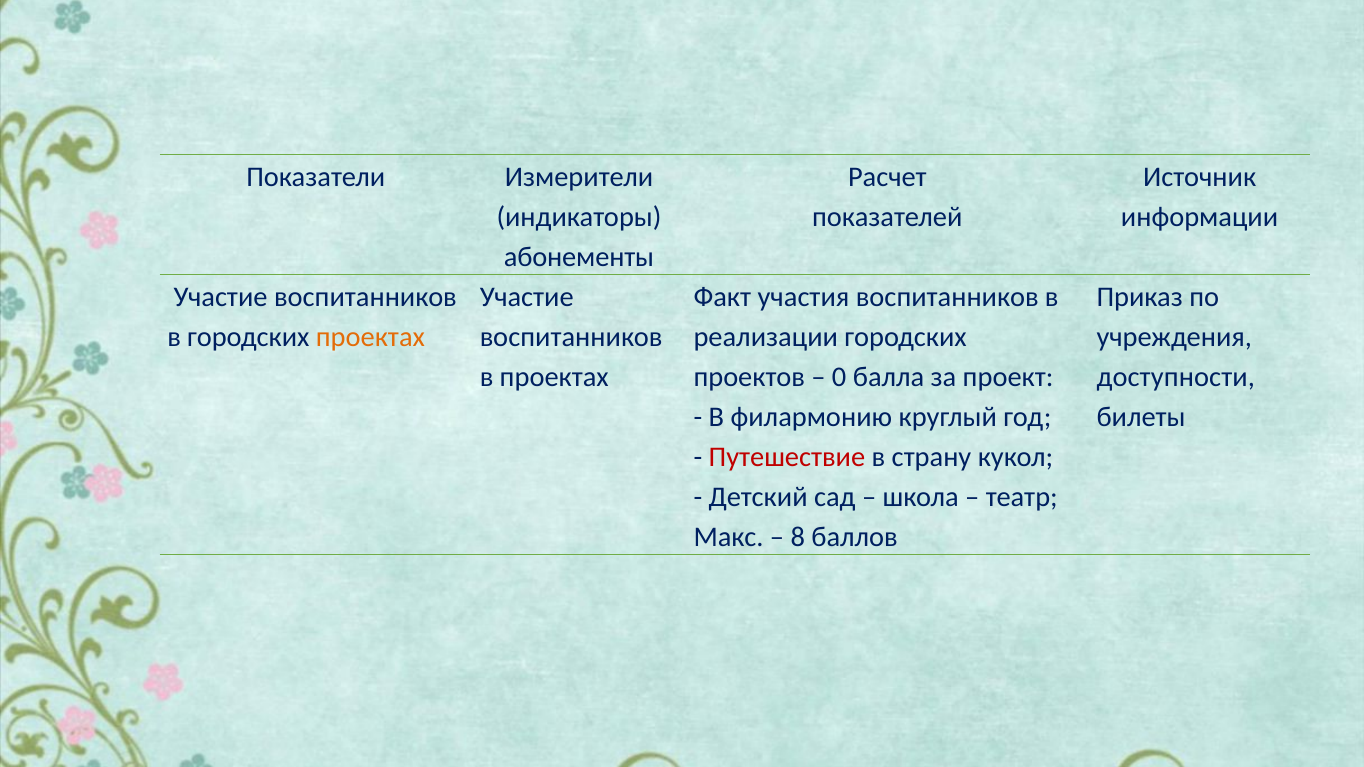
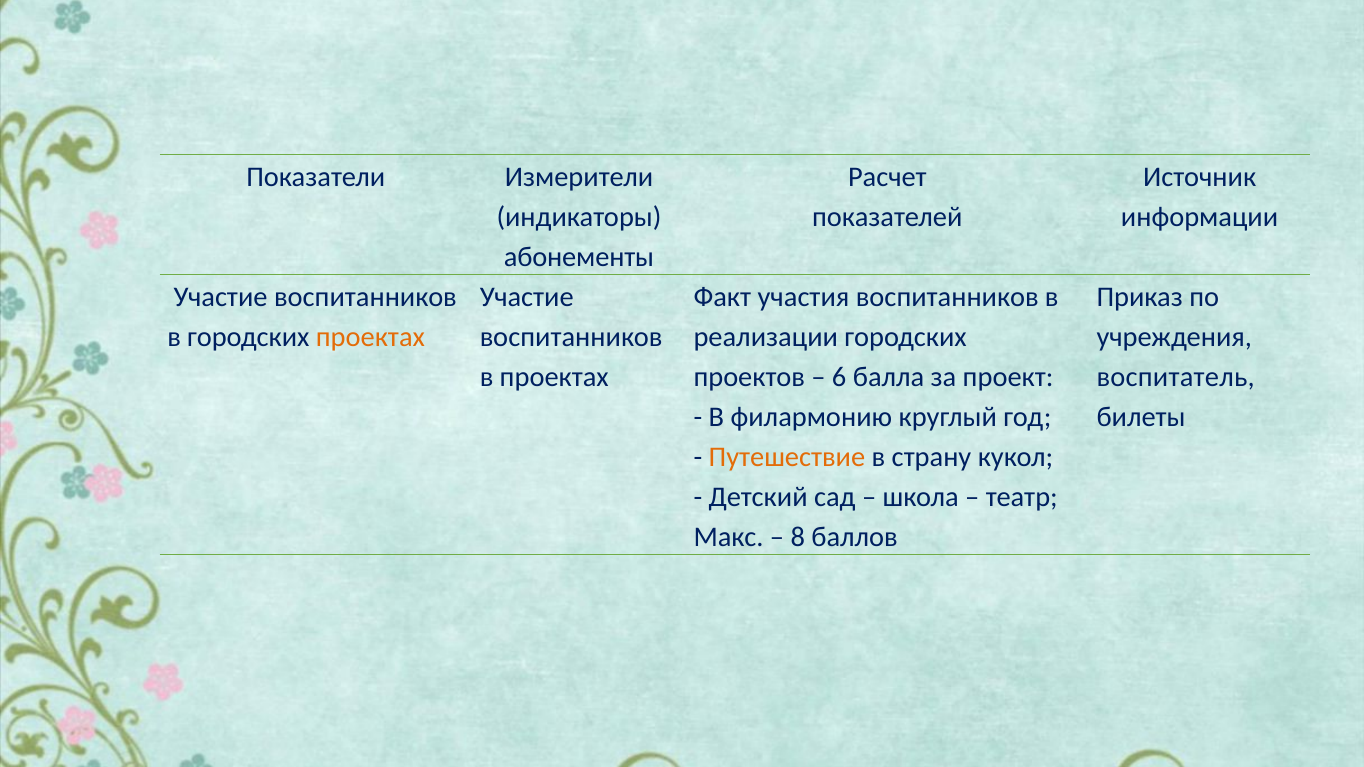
0: 0 -> 6 (839, 377)
доступности: доступности -> воспитатель (1176, 377)
Путешествие colour: red -> orange (787, 457)
